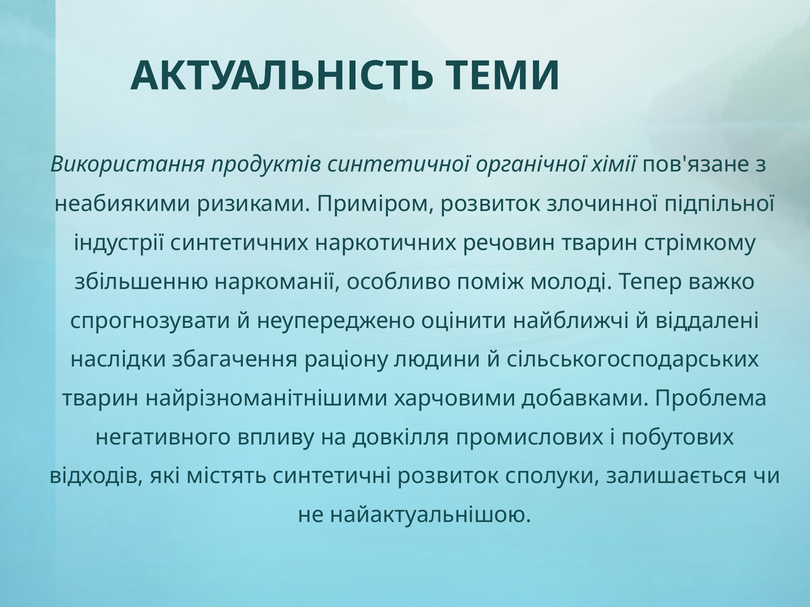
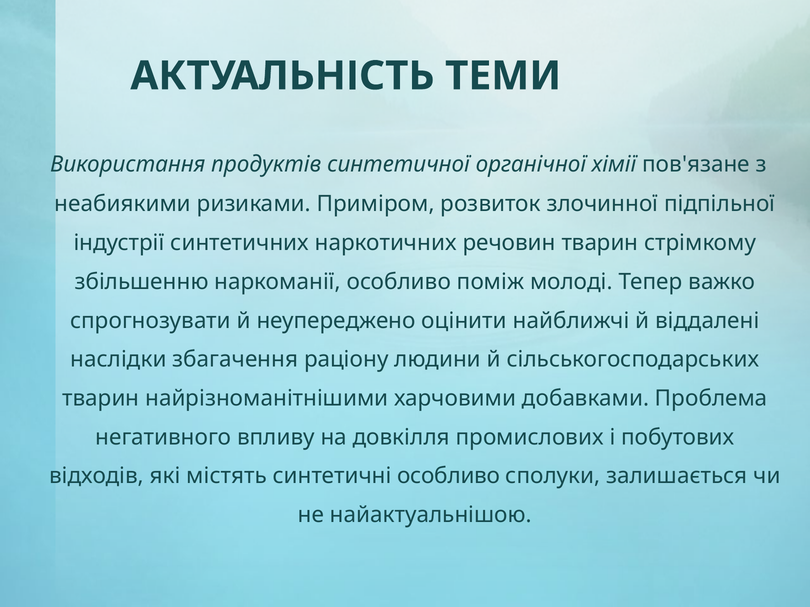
синтетичні розвиток: розвиток -> особливо (449, 476)
